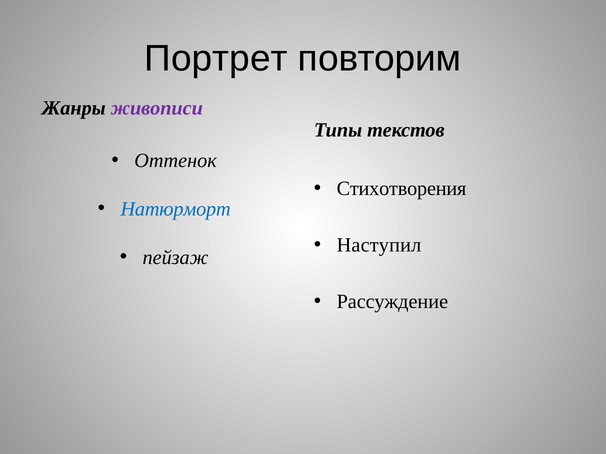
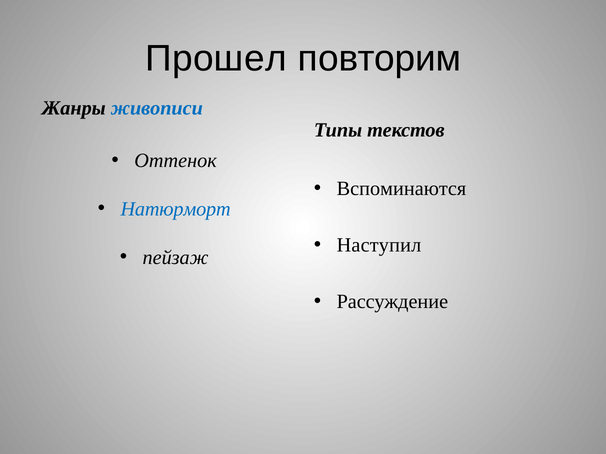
Портрет: Портрет -> Прошел (216, 59)
живописи colour: purple -> blue (157, 108)
Стихотворения: Стихотворения -> Вспоминаются (401, 189)
